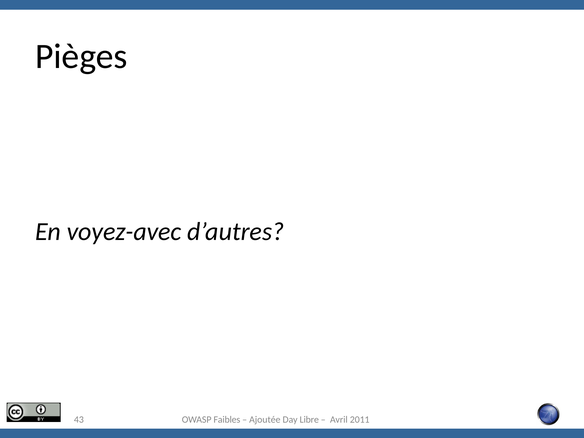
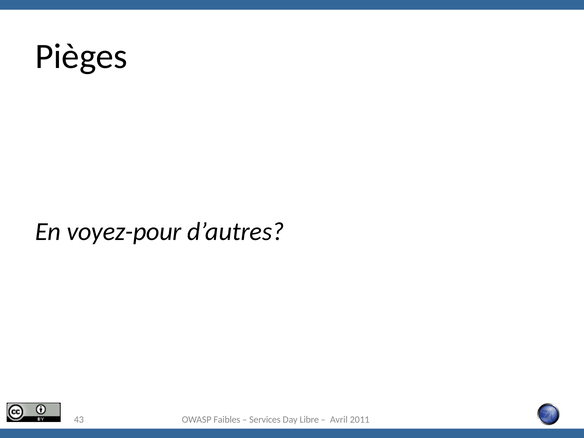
voyez-avec: voyez-avec -> voyez-pour (124, 232)
Ajoutée: Ajoutée -> Services (265, 420)
